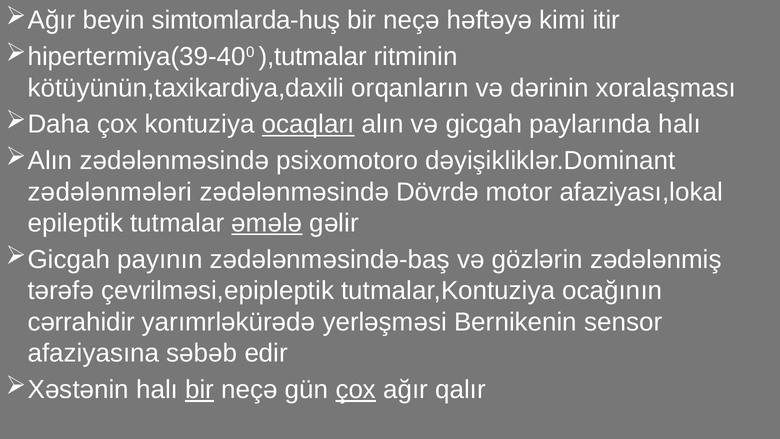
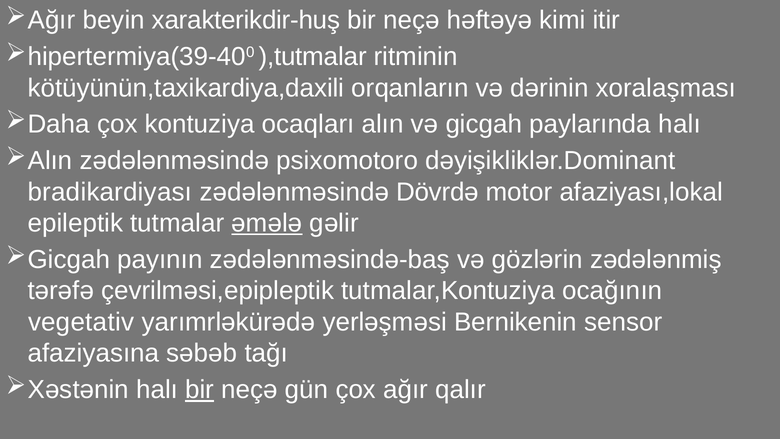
simtomlarda-huş: simtomlarda-huş -> xarakterikdir-huş (246, 20)
ocaqları underline: present -> none (308, 124)
zədələnmələri: zədələnmələri -> bradikardiyası (110, 192)
cərrahidir: cərrahidir -> vegetativ (81, 322)
edir: edir -> tağı (266, 353)
çox underline: present -> none (356, 390)
